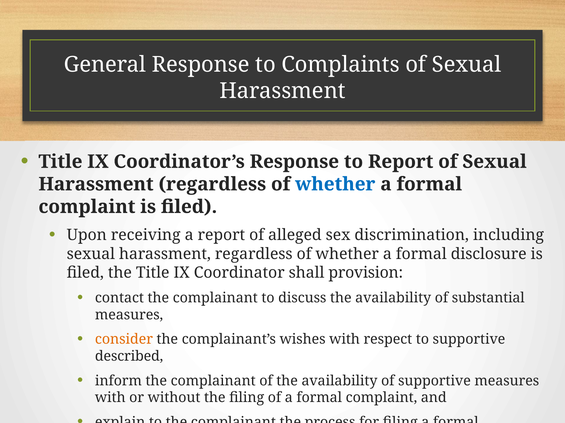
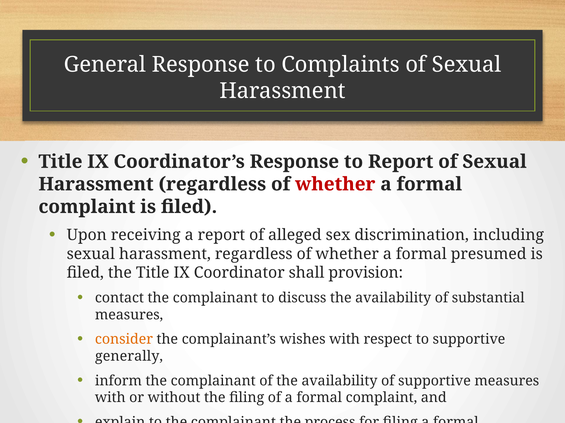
whether colour: blue -> red (335, 185)
disclosure: disclosure -> presumed (489, 254)
described: described -> generally (129, 357)
